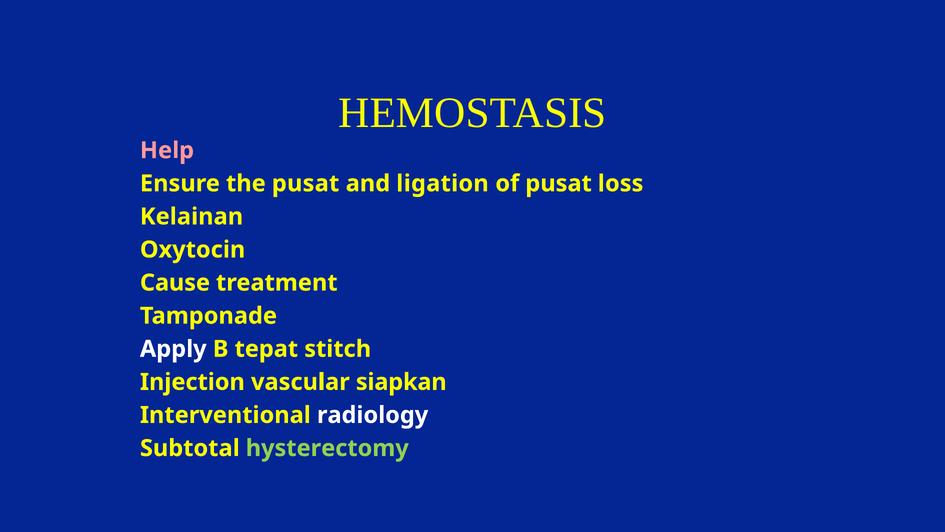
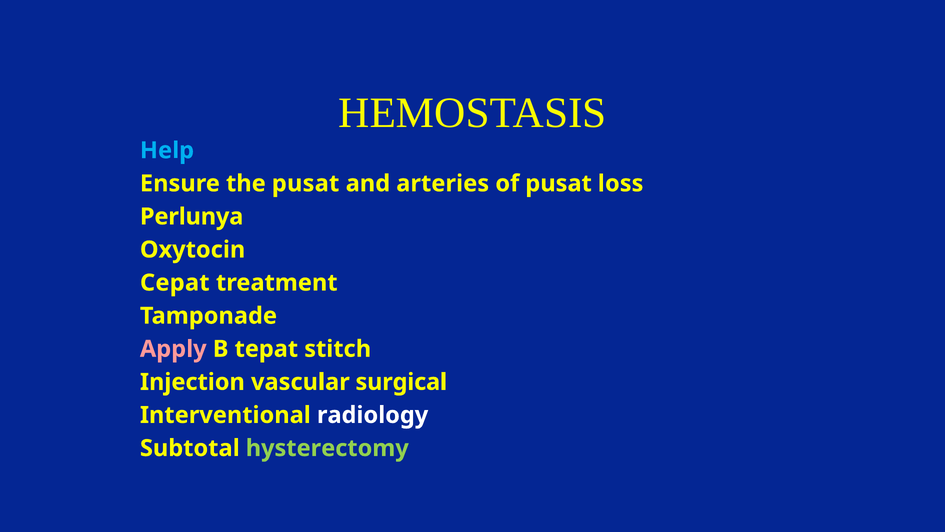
Help colour: pink -> light blue (167, 150)
ligation: ligation -> arteries (443, 183)
Kelainan: Kelainan -> Perlunya (192, 216)
Cause: Cause -> Cepat (175, 283)
Apply colour: white -> pink (173, 349)
siapkan: siapkan -> surgical (401, 382)
